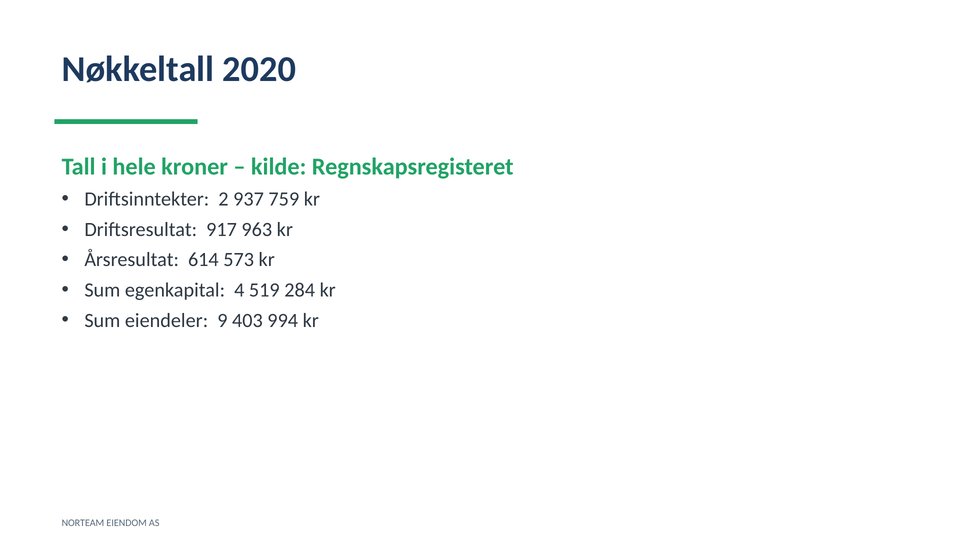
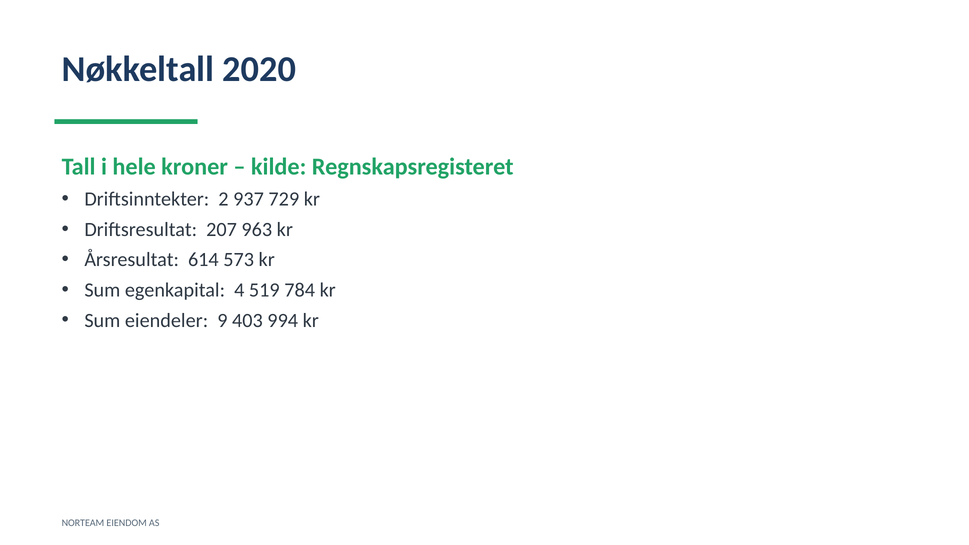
759: 759 -> 729 (284, 199)
917: 917 -> 207 (222, 230)
284: 284 -> 784 (300, 290)
